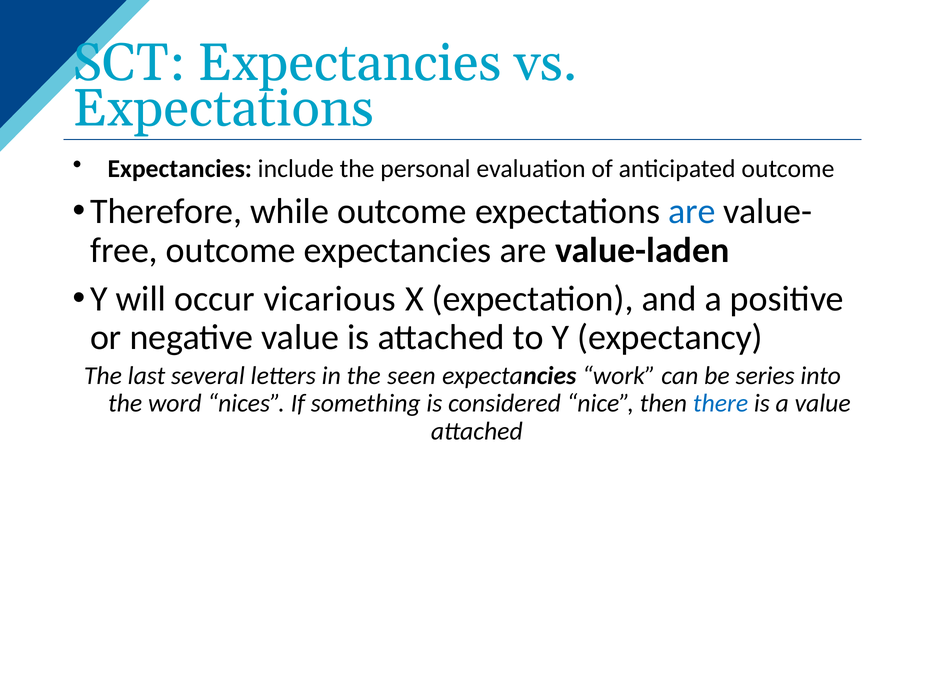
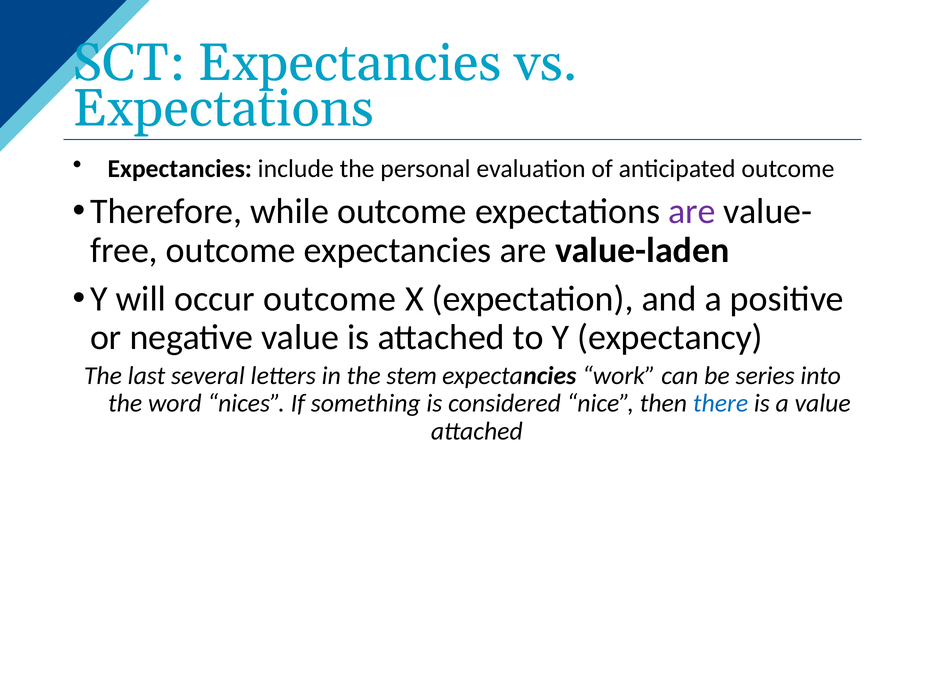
are colour: blue -> purple (692, 212)
occur vicarious: vicarious -> outcome (330, 299)
seen: seen -> stem (412, 376)
